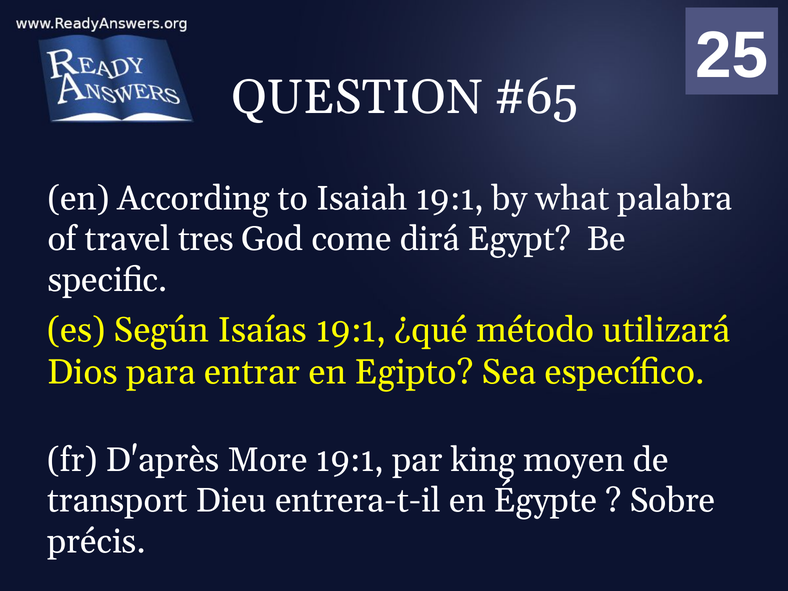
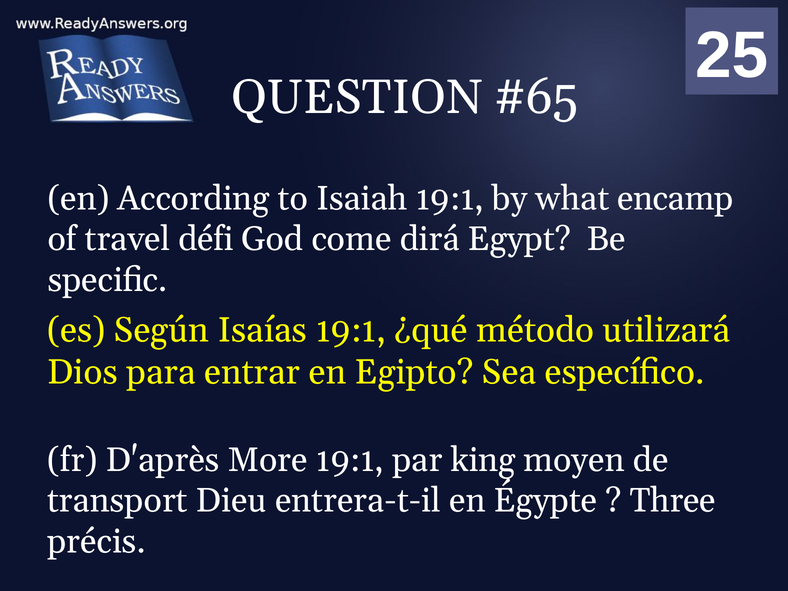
palabra: palabra -> encamp (675, 199)
tres: tres -> défi (206, 239)
Sobre: Sobre -> Three (673, 501)
